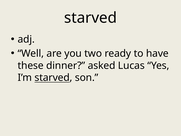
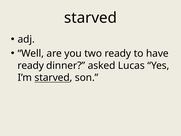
these: these -> ready (31, 65)
